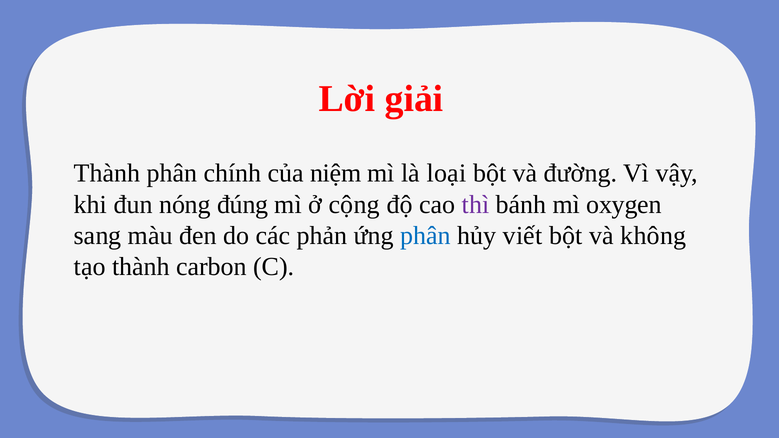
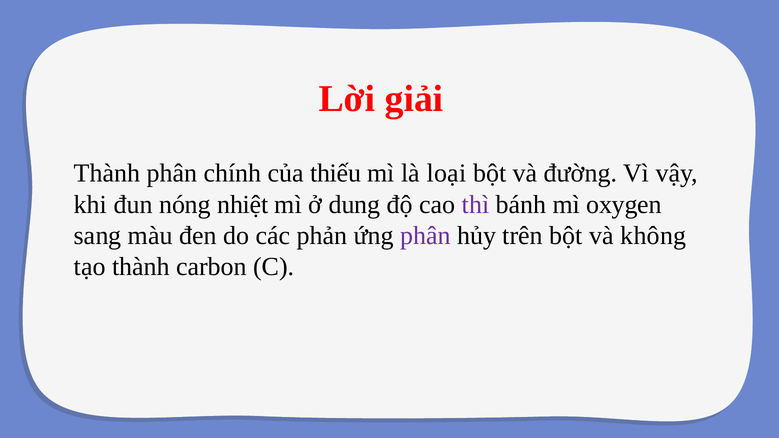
niệm: niệm -> thiếu (336, 173)
đúng: đúng -> nhiệt (243, 205)
cộng: cộng -> dung (354, 205)
phân colour: blue -> purple (425, 236)
viết: viết -> trên (523, 236)
